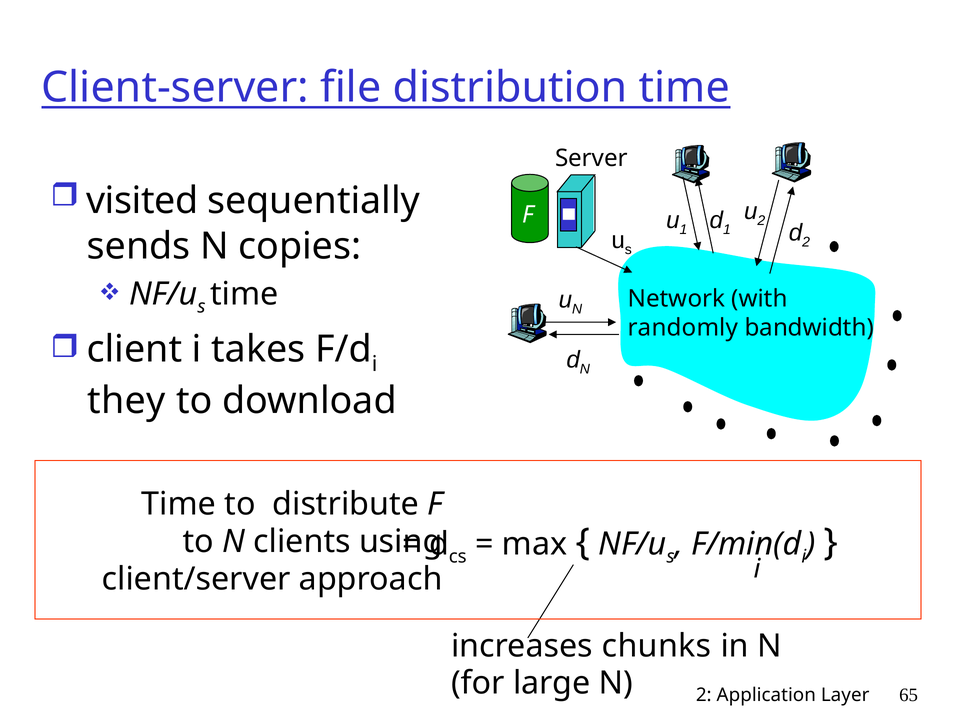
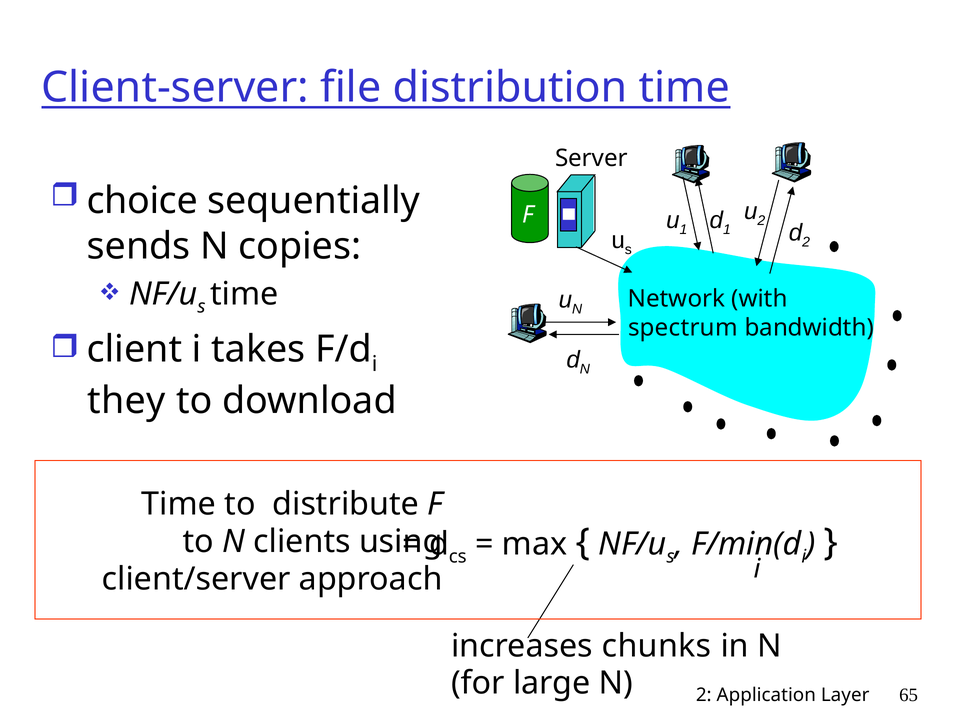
visited: visited -> choice (142, 201)
randomly: randomly -> spectrum (683, 328)
